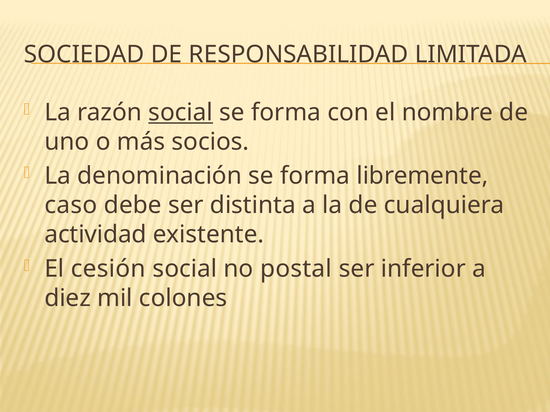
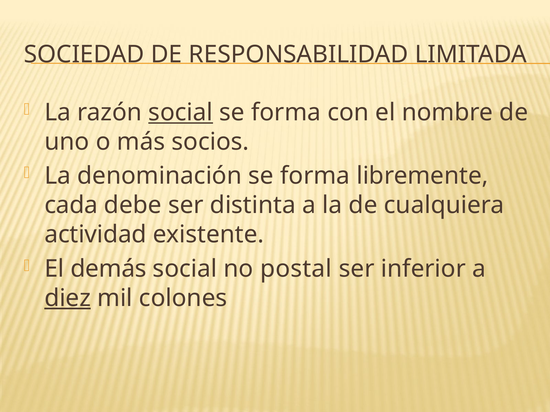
caso: caso -> cada (71, 205)
cesión: cesión -> demás (109, 269)
diez underline: none -> present (68, 298)
